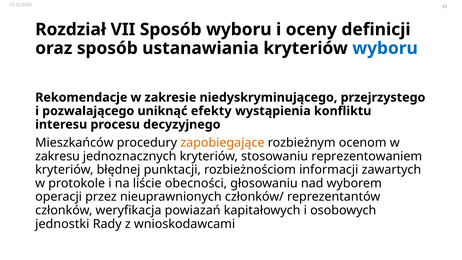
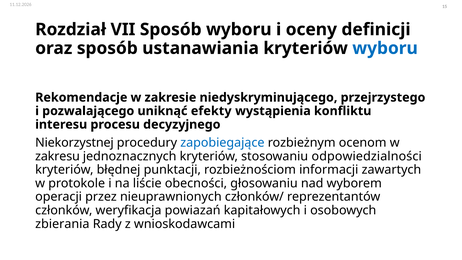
Mieszkańców: Mieszkańców -> Niekorzystnej (74, 143)
zapobiegające colour: orange -> blue (222, 143)
reprezentowaniem: reprezentowaniem -> odpowiedzialności (367, 156)
jednostki: jednostki -> zbierania (62, 224)
